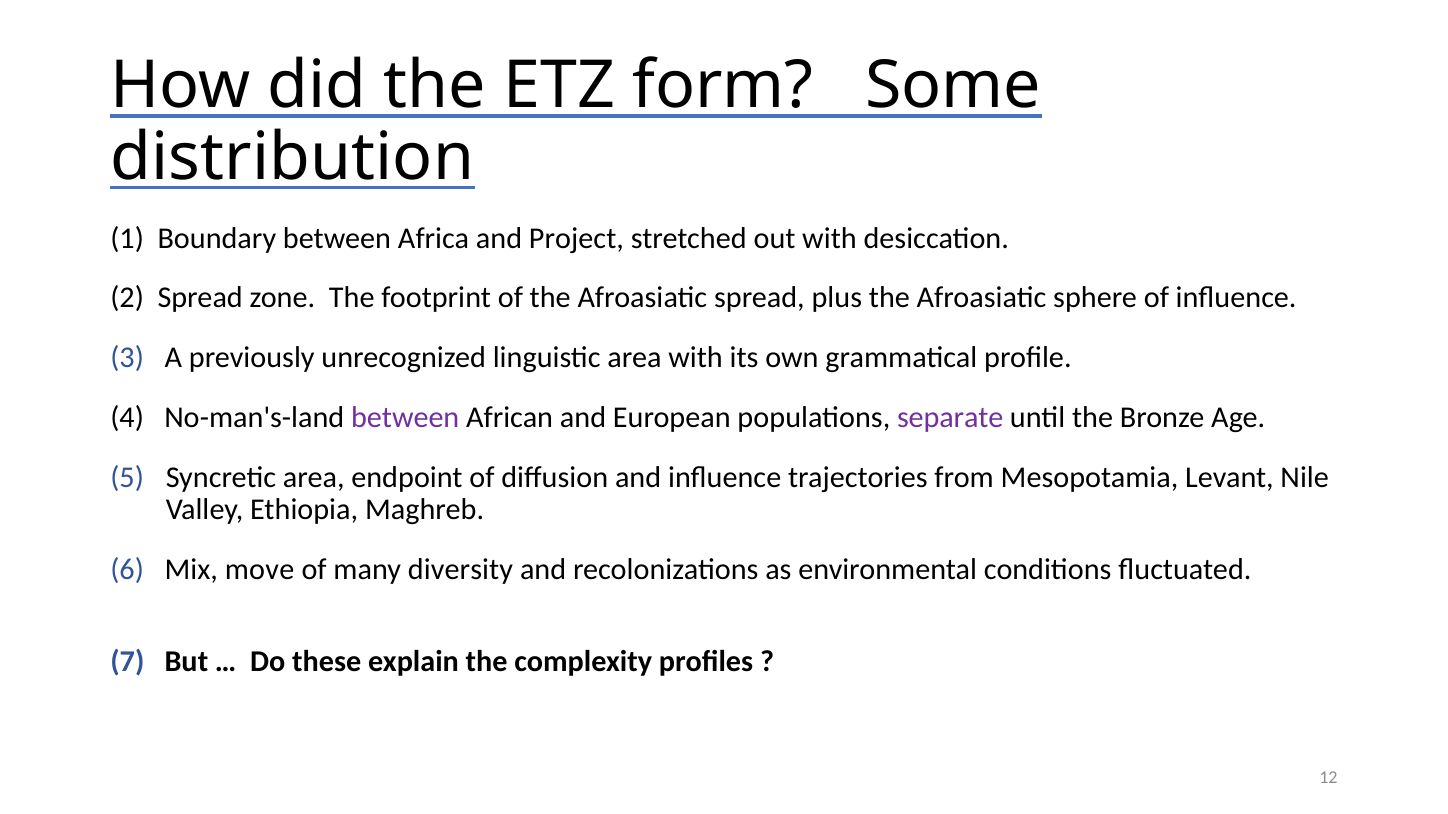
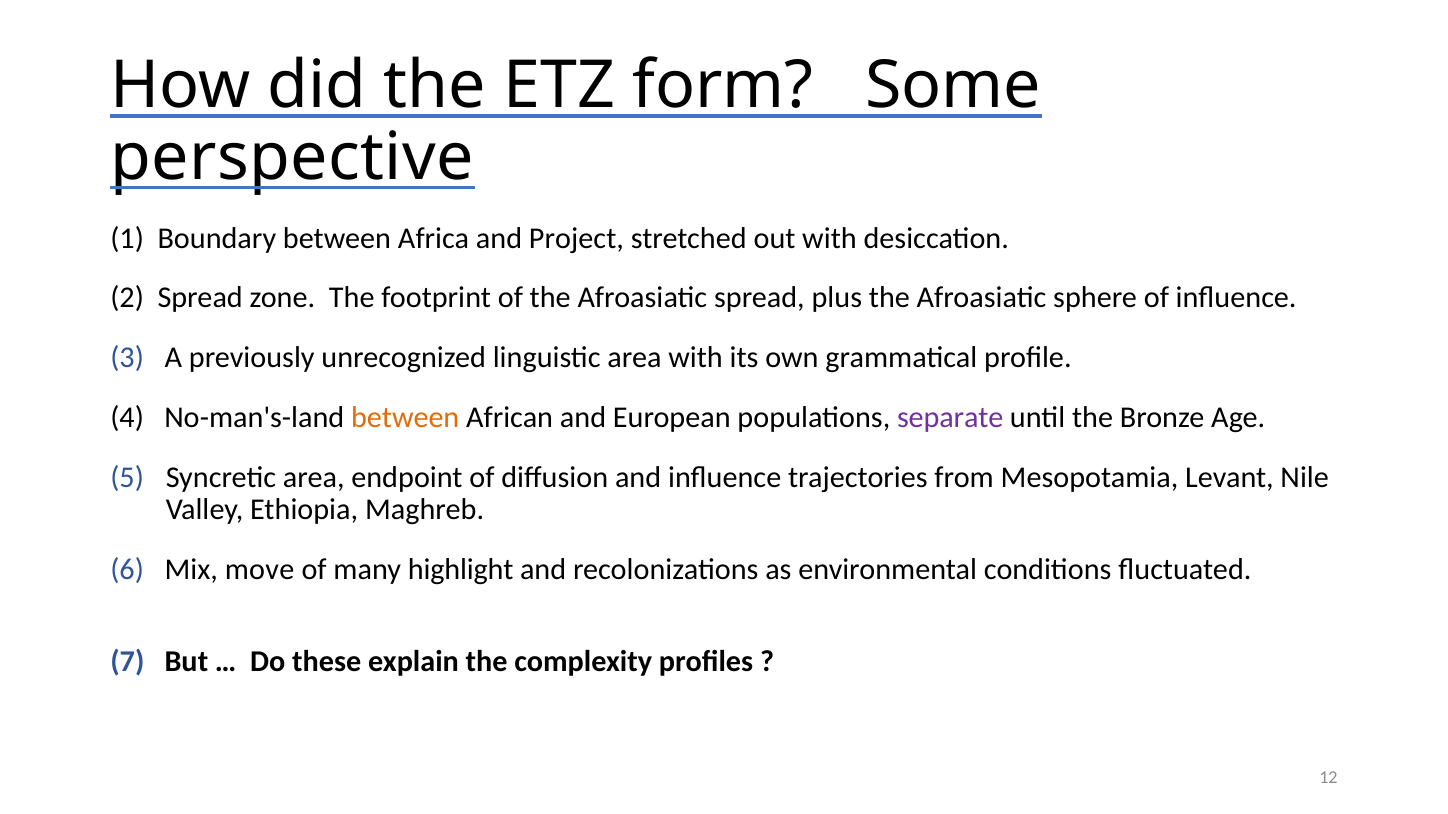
distribution: distribution -> perspective (292, 157)
between colour: purple -> orange (405, 418)
diversity: diversity -> highlight (461, 570)
